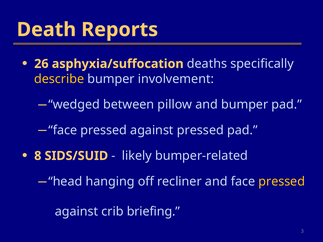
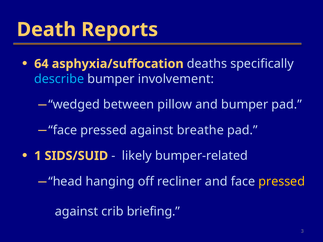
26: 26 -> 64 (41, 64)
describe colour: yellow -> light blue (59, 79)
against pressed: pressed -> breathe (200, 130)
8: 8 -> 1 (38, 156)
